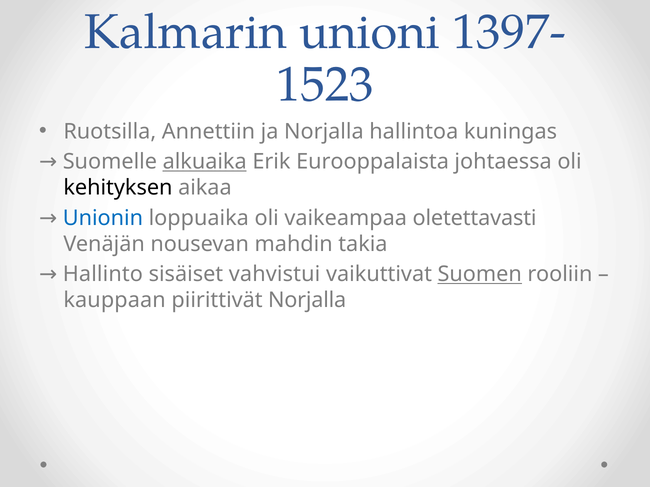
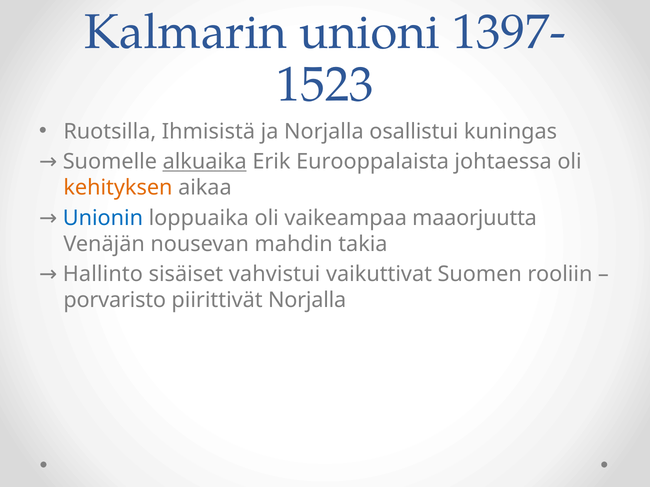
Annettiin: Annettiin -> Ihmisistä (208, 132)
hallintoa: hallintoa -> osallistui (414, 132)
kehityksen colour: black -> orange (118, 188)
oletettavasti: oletettavasti -> maaorjuutta (475, 218)
Suomen underline: present -> none (480, 274)
kauppaan: kauppaan -> porvaristo (115, 300)
